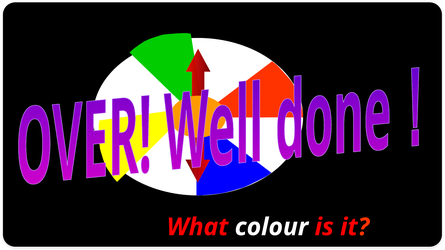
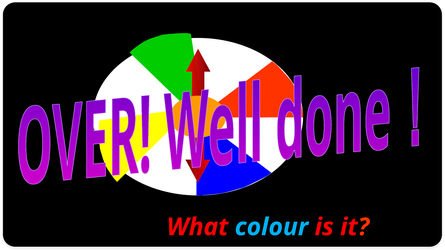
colour colour: white -> light blue (272, 227)
